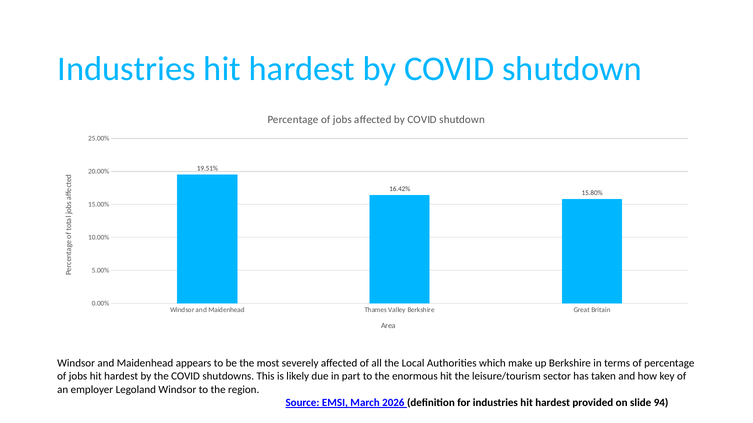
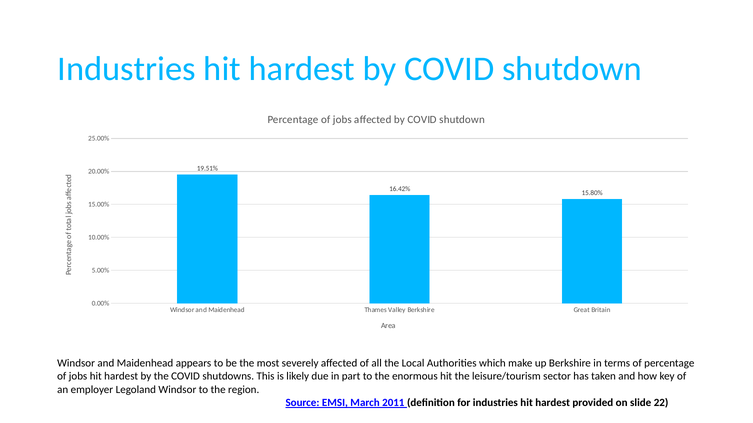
2026: 2026 -> 2011 (393, 403)
94: 94 -> 22 (661, 403)
